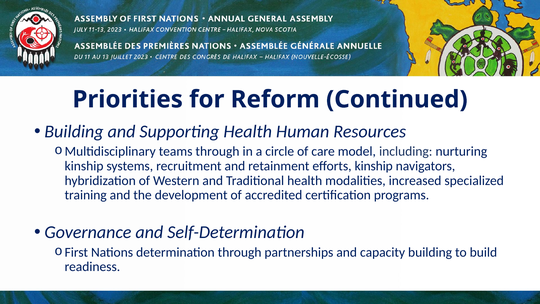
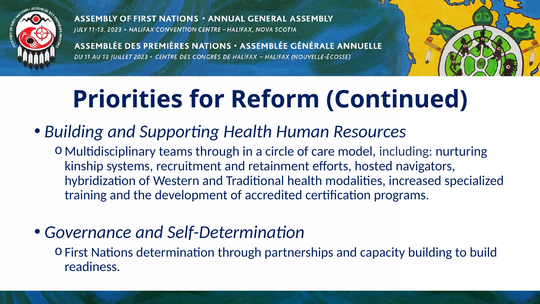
efforts kinship: kinship -> hosted (374, 166)
